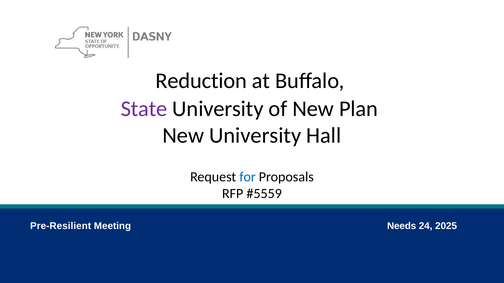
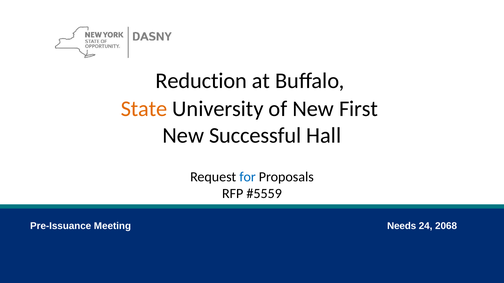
State colour: purple -> orange (144, 109)
Plan: Plan -> First (359, 109)
New University: University -> Successful (255, 136)
Pre-Resilient: Pre-Resilient -> Pre-Issuance (61, 226)
2025: 2025 -> 2068 (446, 226)
